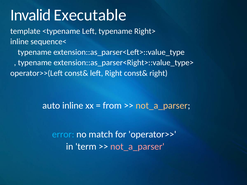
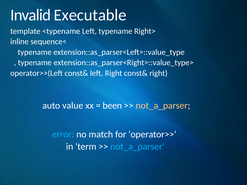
auto inline: inline -> value (73, 106)
from: from -> been (112, 106)
not_a_parser colour: pink -> light blue (137, 147)
